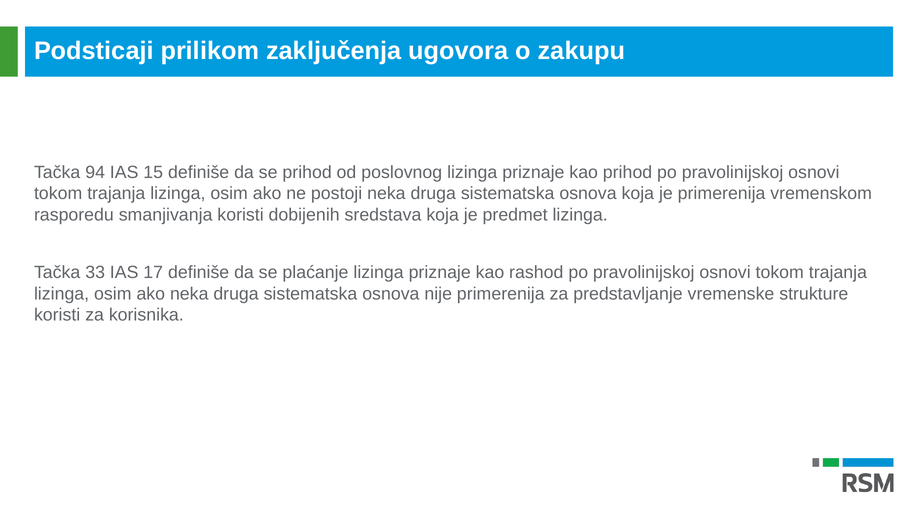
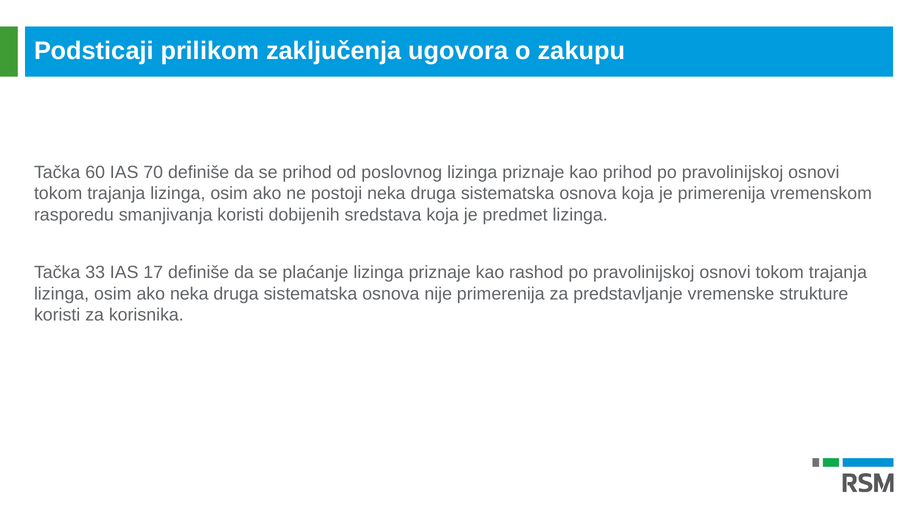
94: 94 -> 60 (95, 172)
15: 15 -> 70 (153, 172)
